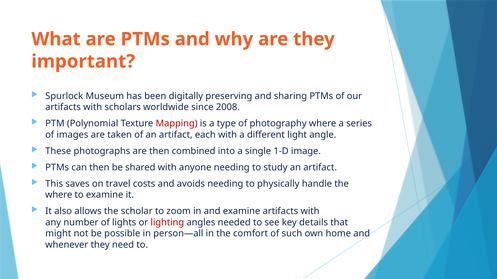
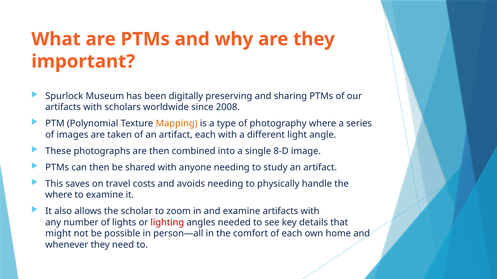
Mapping colour: red -> orange (177, 124)
1-D: 1-D -> 8-D (281, 151)
of such: such -> each (292, 234)
